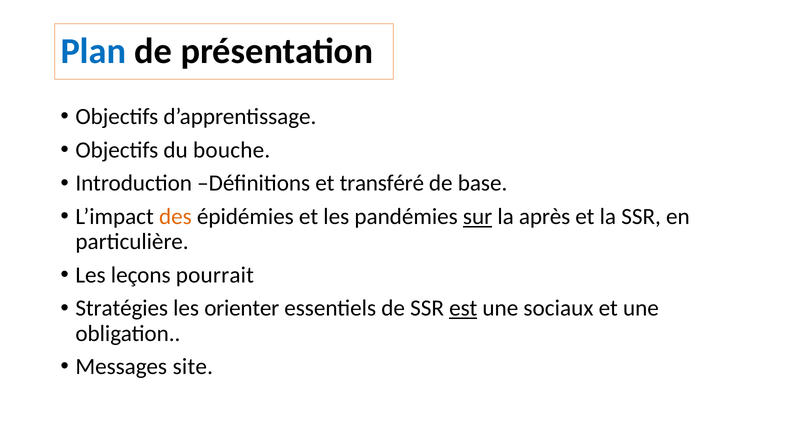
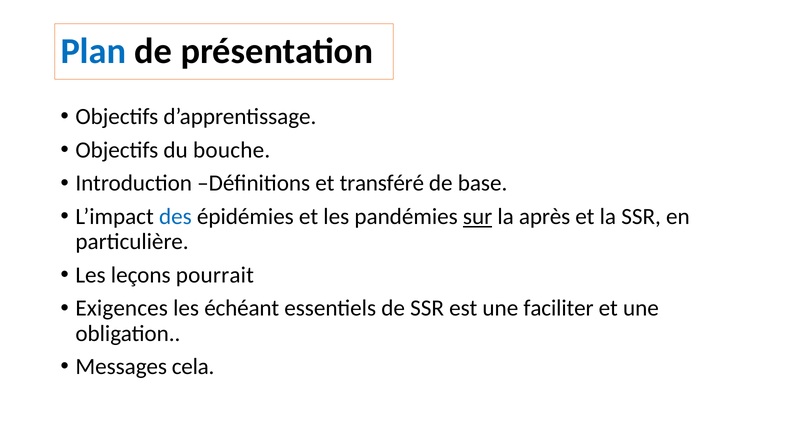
des colour: orange -> blue (175, 216)
Stratégies: Stratégies -> Exigences (122, 308)
orienter: orienter -> échéant (242, 308)
est underline: present -> none (463, 308)
sociaux: sociaux -> faciliter (559, 308)
site: site -> cela (193, 366)
